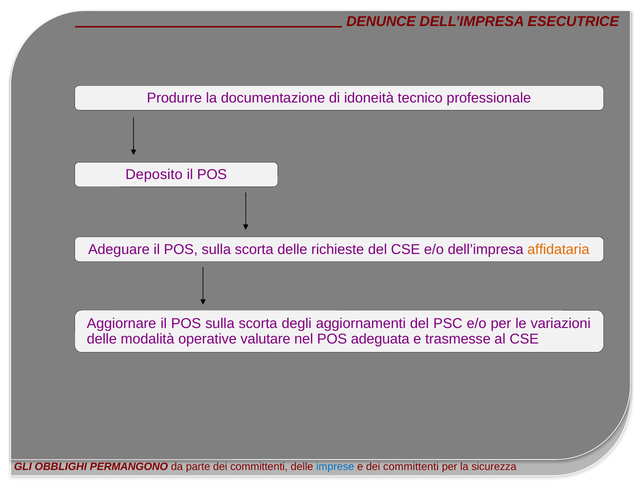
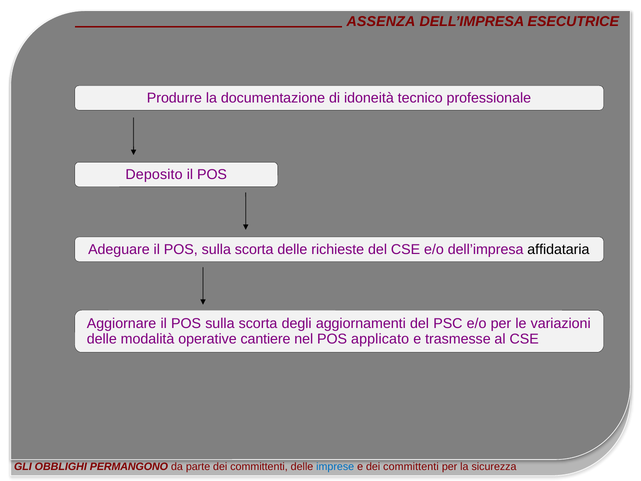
DENUNCE: DENUNCE -> ASSENZA (381, 22)
affidataria colour: orange -> black (558, 249)
valutare: valutare -> cantiere (266, 339)
adeguata: adeguata -> applicato (380, 339)
